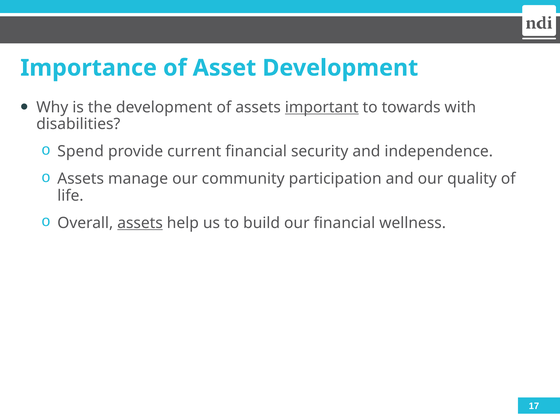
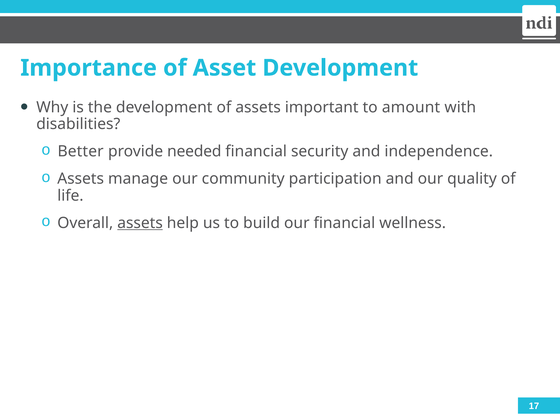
important underline: present -> none (322, 107)
towards: towards -> amount (411, 107)
Spend: Spend -> Better (81, 151)
current: current -> needed (194, 151)
